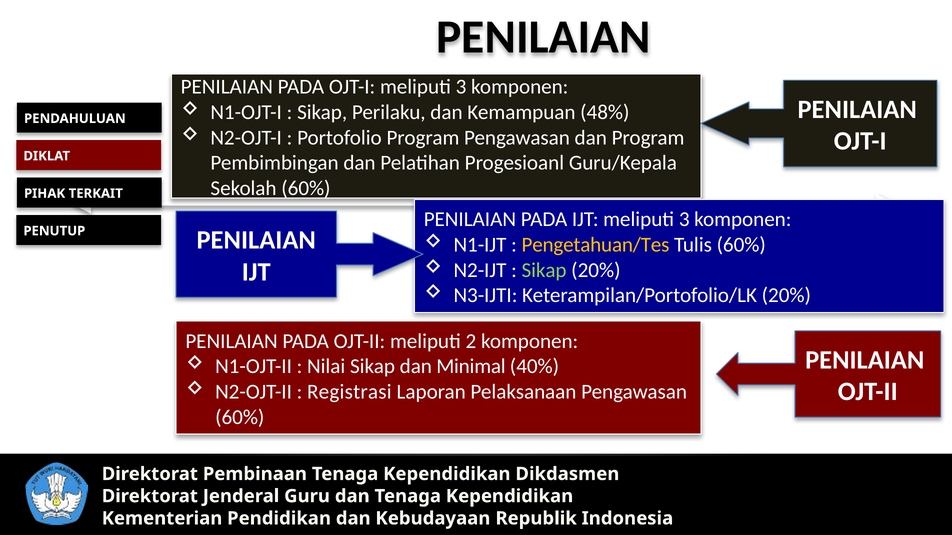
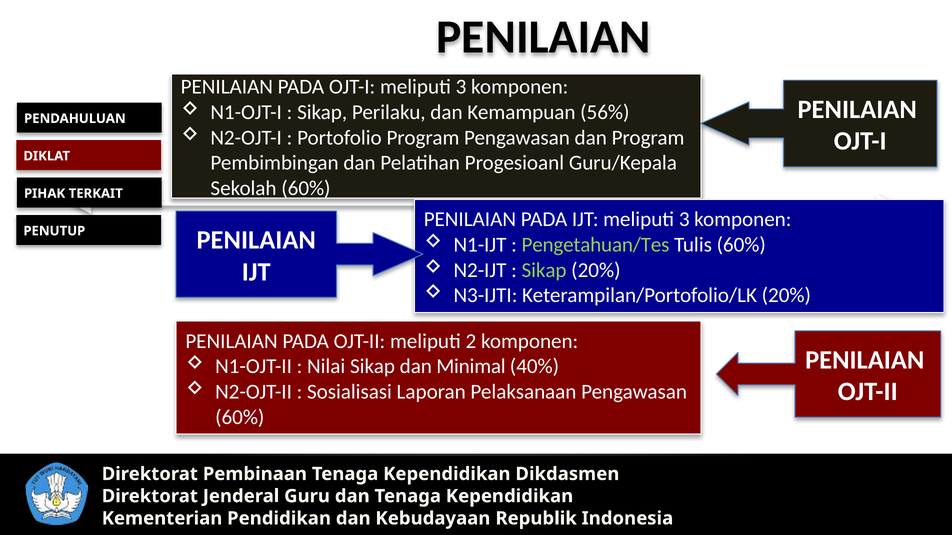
48%: 48% -> 56% (605, 112)
Pengetahuan/Tes colour: yellow -> light green (595, 245)
Registrasi: Registrasi -> Sosialisasi (349, 392)
